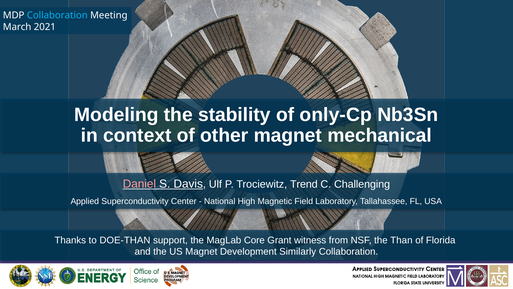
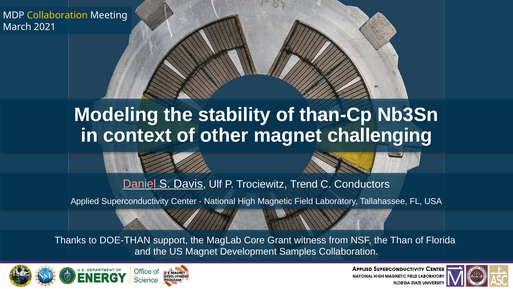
Collaboration colour: light blue -> yellow (57, 15)
only-Cp: only-Cp -> than-Cp (336, 115)
mechanical: mechanical -> challenging (380, 135)
Challenging: Challenging -> Conductors (362, 184)
Similarly: Similarly -> Samples (298, 251)
